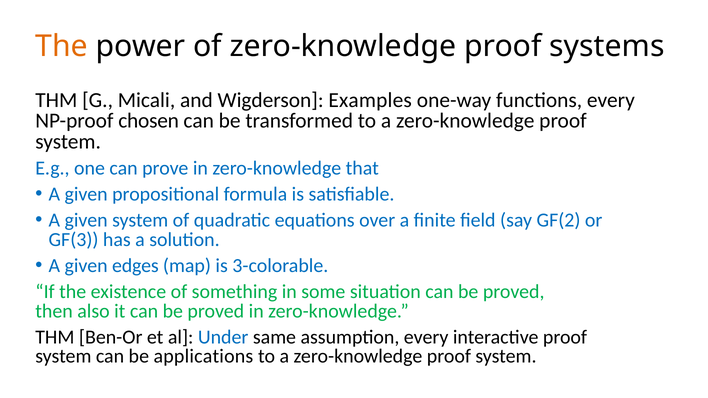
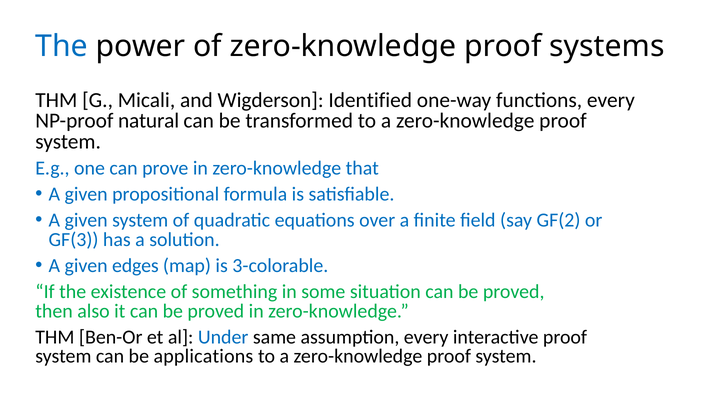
The colour: orange -> blue (62, 46)
Examples: Examples -> Identified (370, 100)
chosen: chosen -> natural (149, 121)
